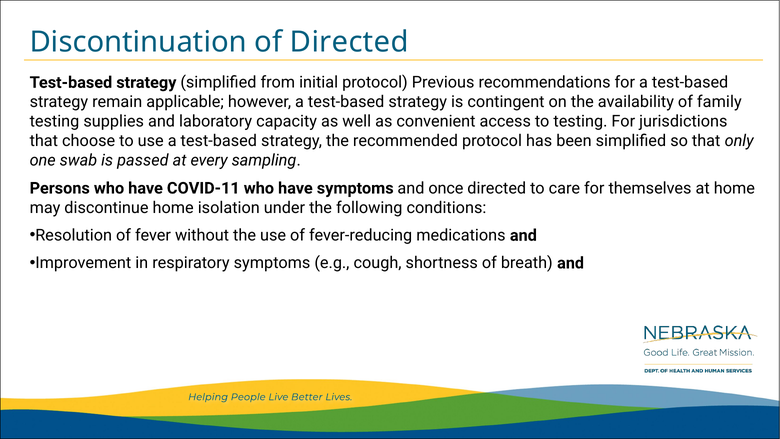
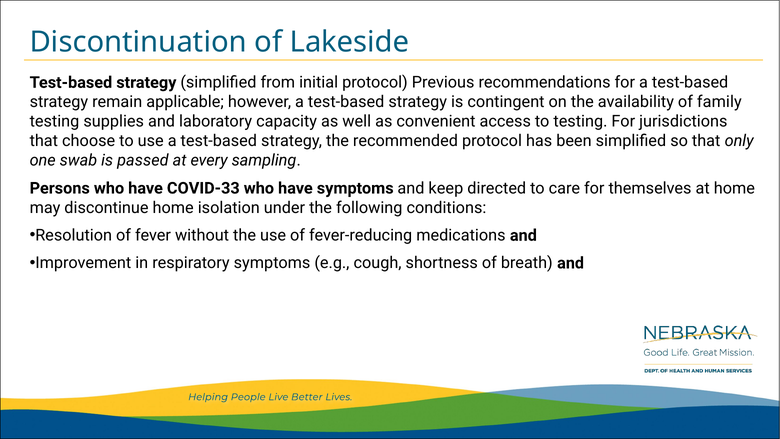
of Directed: Directed -> Lakeside (349, 42)
COVID-11: COVID-11 -> COVID-33 (203, 188)
once: once -> keep (446, 188)
